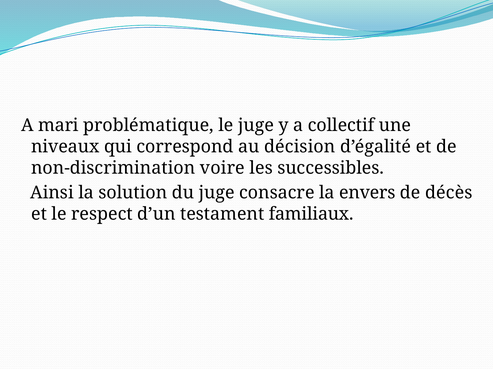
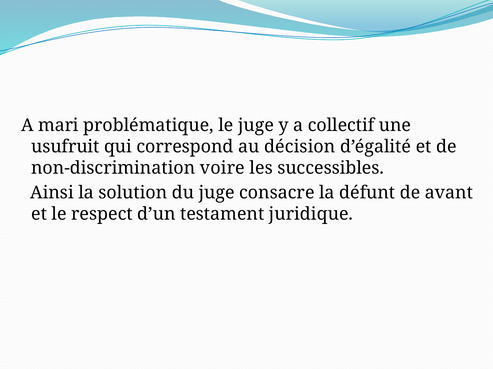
niveaux: niveaux -> usufruit (65, 147)
envers: envers -> défunt (367, 193)
décès: décès -> avant (449, 193)
familiaux: familiaux -> juridique (311, 214)
